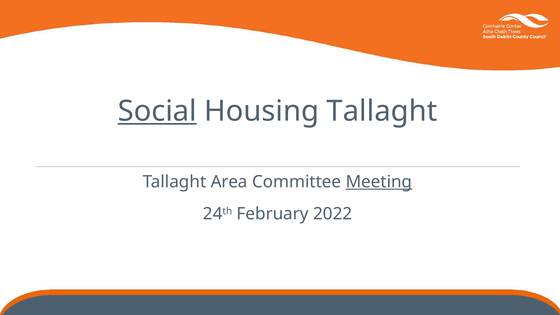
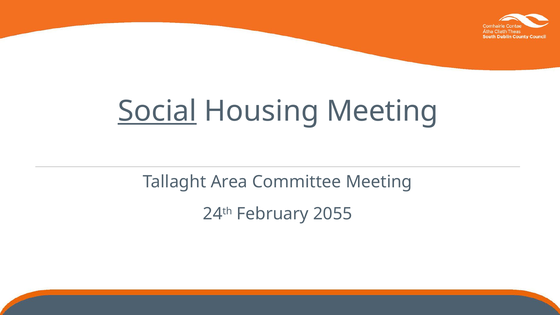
Housing Tallaght: Tallaght -> Meeting (382, 111)
Meeting underline: present -> none (379, 182)
2022: 2022 -> 2055 (333, 214)
